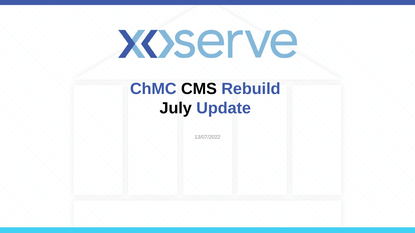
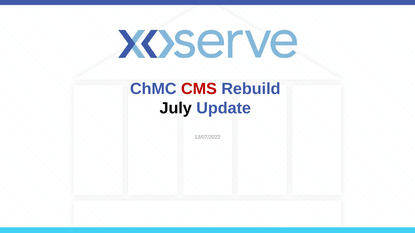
CMS colour: black -> red (199, 89)
